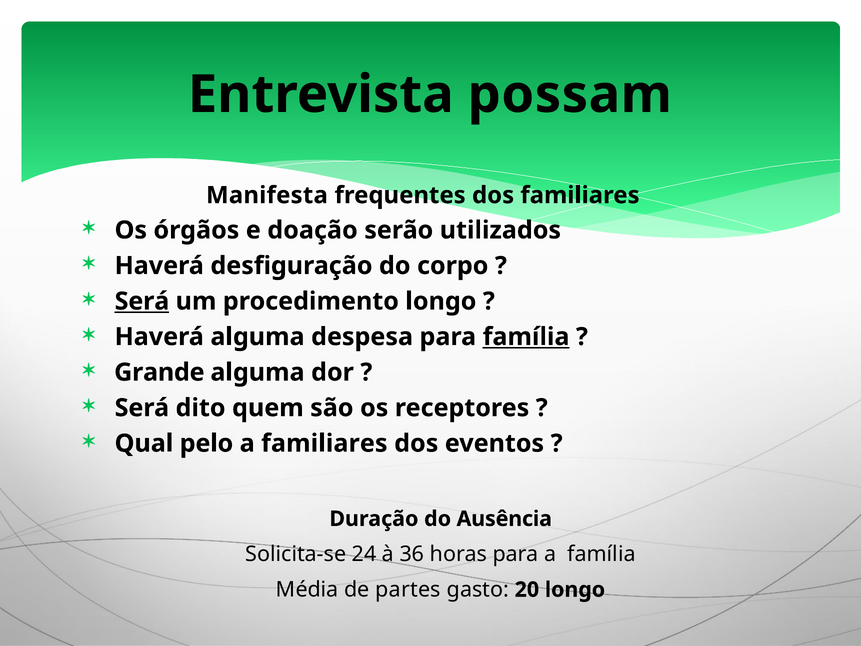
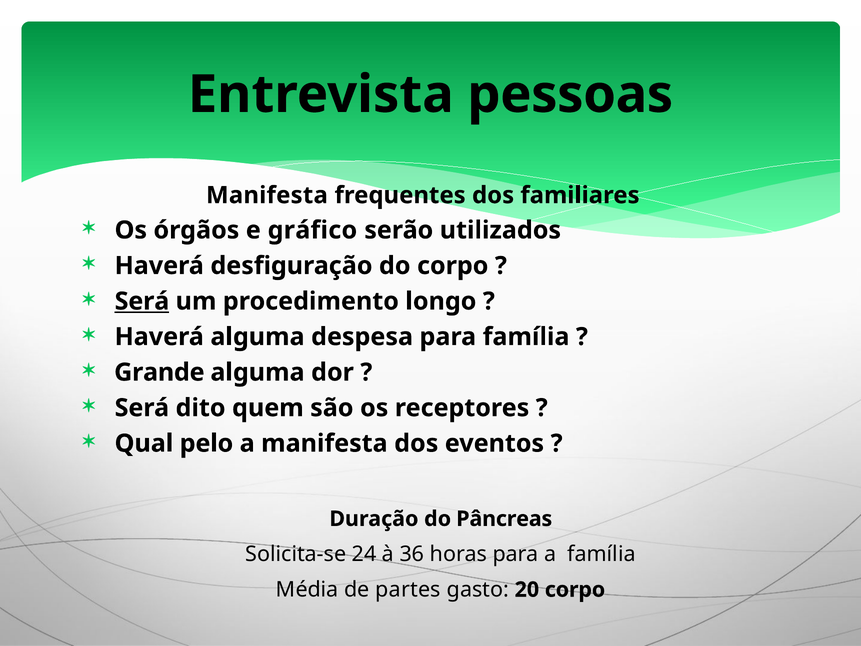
possam: possam -> pessoas (570, 95)
doação: doação -> gráfico (312, 230)
família underline: present -> none (526, 337)
a familiares: familiares -> manifesta (324, 443)
Ausência: Ausência -> Pâncreas (504, 519)
20 longo: longo -> corpo (575, 589)
